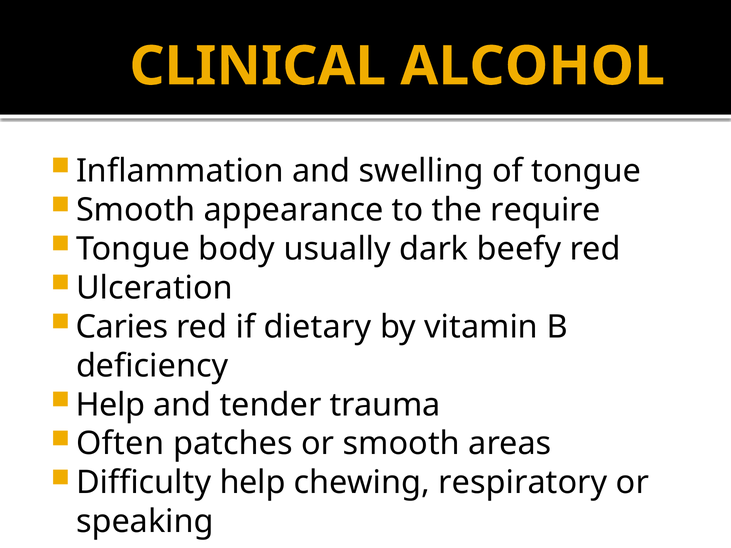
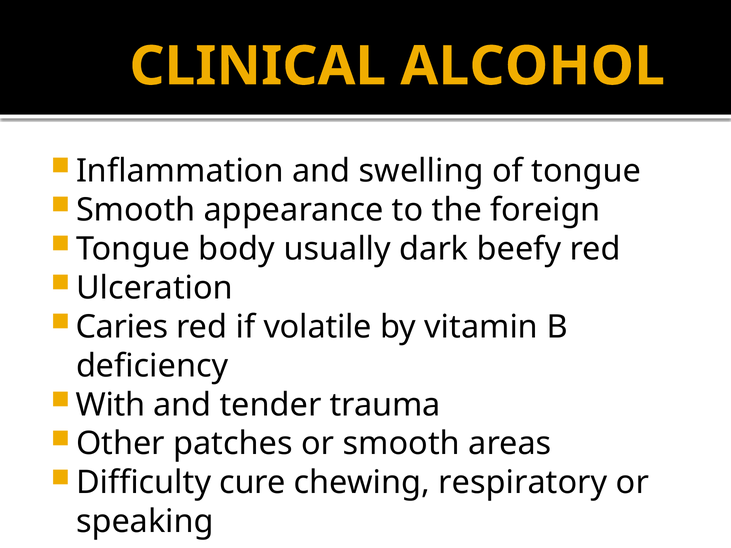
require: require -> foreign (545, 210)
dietary: dietary -> volatile (318, 327)
Help: Help -> With (110, 405)
Often: Often -> Other (120, 444)
Difficulty help: help -> cure (253, 483)
